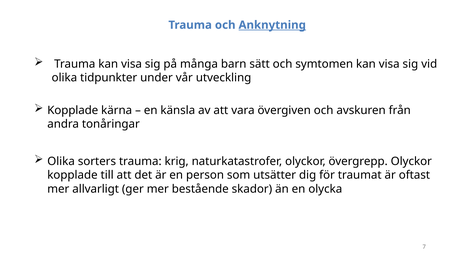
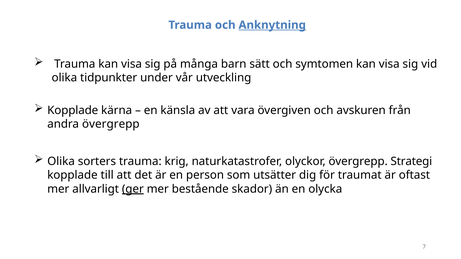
andra tonåringar: tonåringar -> övergrepp (111, 124)
övergrepp Olyckor: Olyckor -> Strategi (411, 161)
ger underline: none -> present (133, 189)
